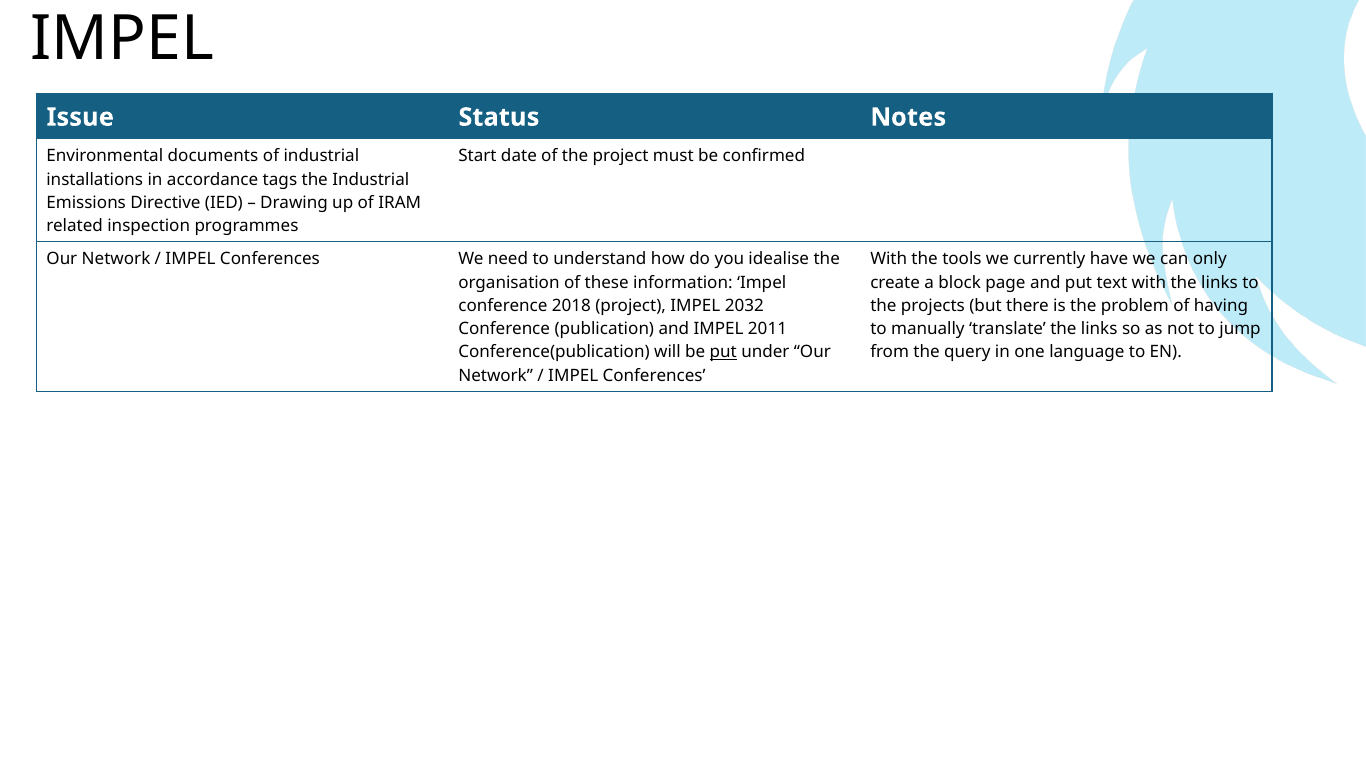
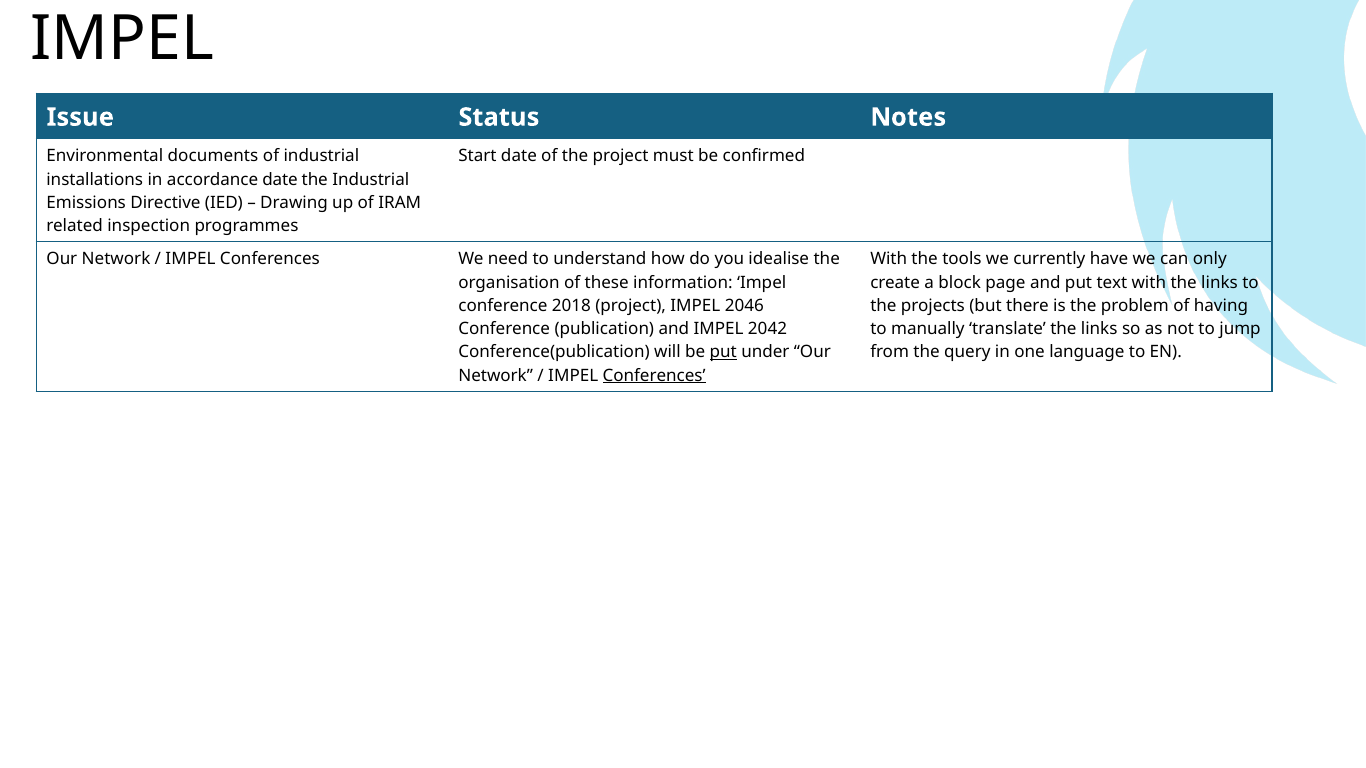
accordance tags: tags -> date (280, 179)
2032: 2032 -> 2046 (744, 306)
2011: 2011 -> 2042 (768, 329)
Conferences underline: none -> present (654, 376)
